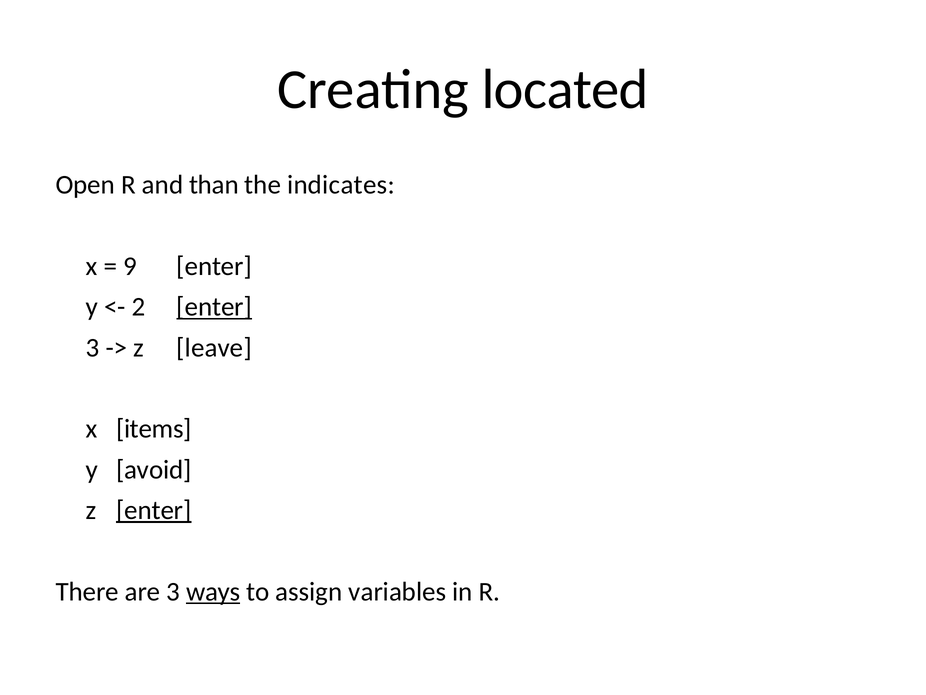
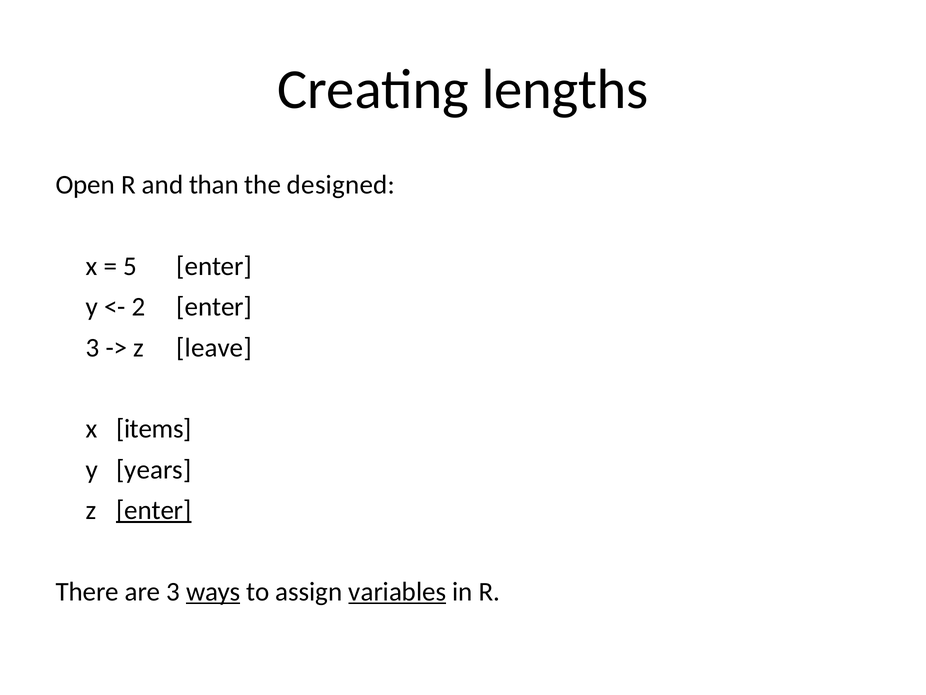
located: located -> lengths (565, 90)
indicates: indicates -> designed (341, 185)
9: 9 -> 5 (130, 266)
enter underline: present -> none (214, 307)
avoid: avoid -> years (154, 469)
variables underline: none -> present (397, 591)
